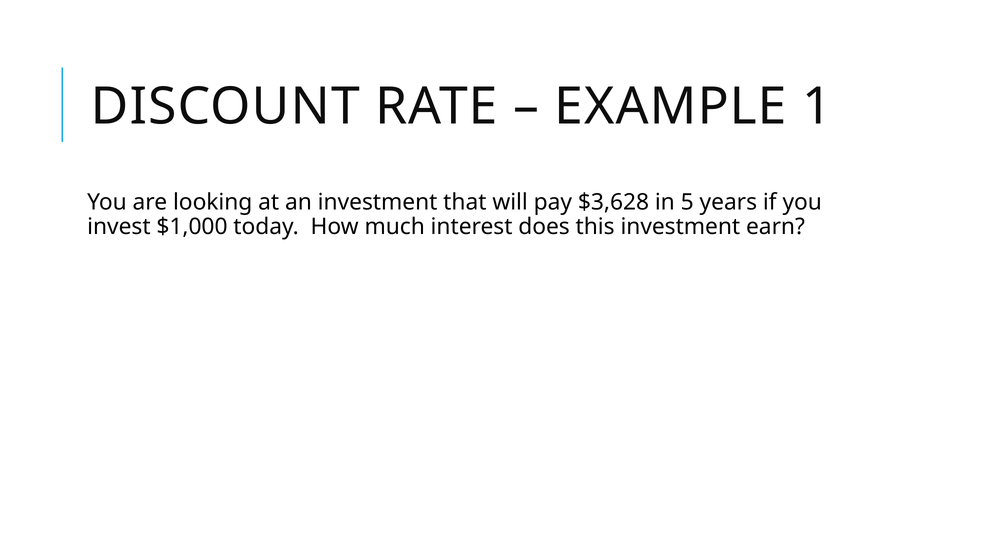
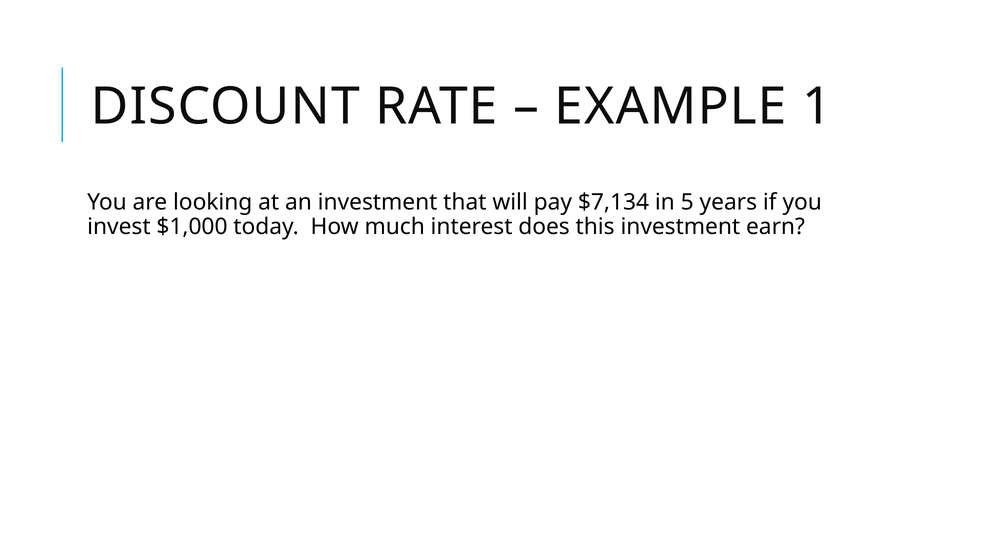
$3,628: $3,628 -> $7,134 (614, 202)
